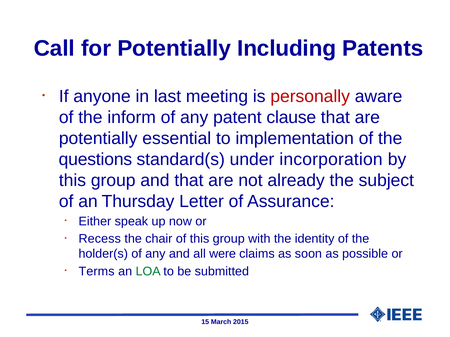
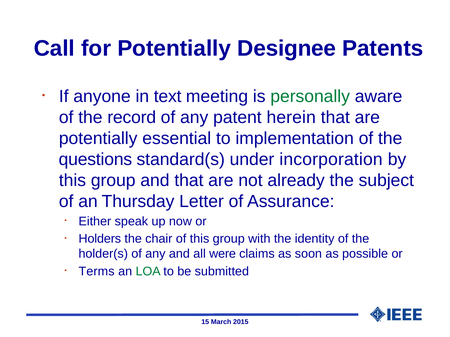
Including: Including -> Designee (287, 48)
last: last -> text (168, 96)
personally colour: red -> green (310, 96)
inform: inform -> record (132, 117)
clause: clause -> herein (291, 117)
Recess: Recess -> Holders (100, 239)
